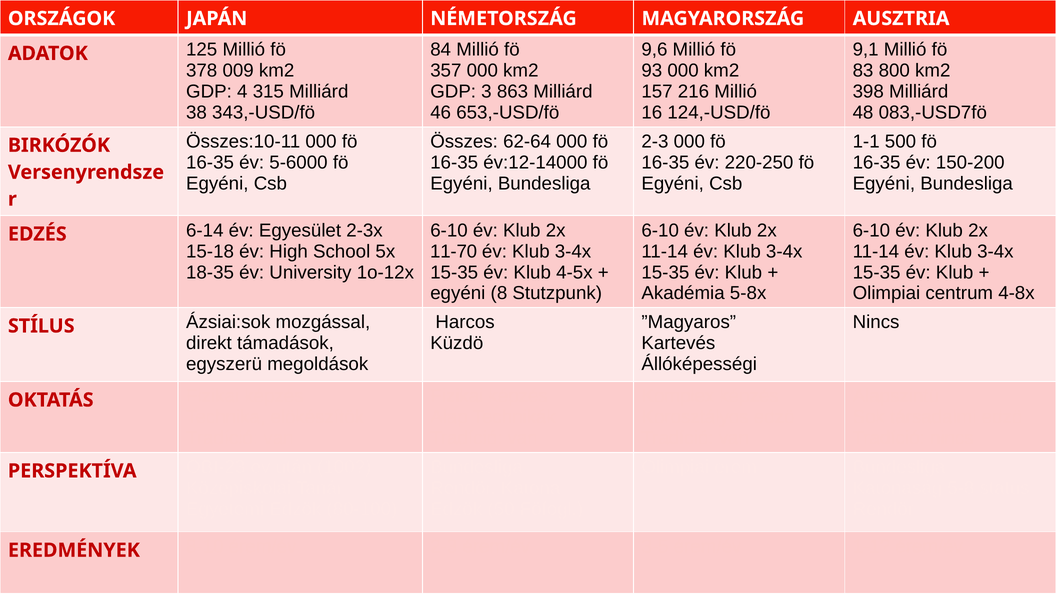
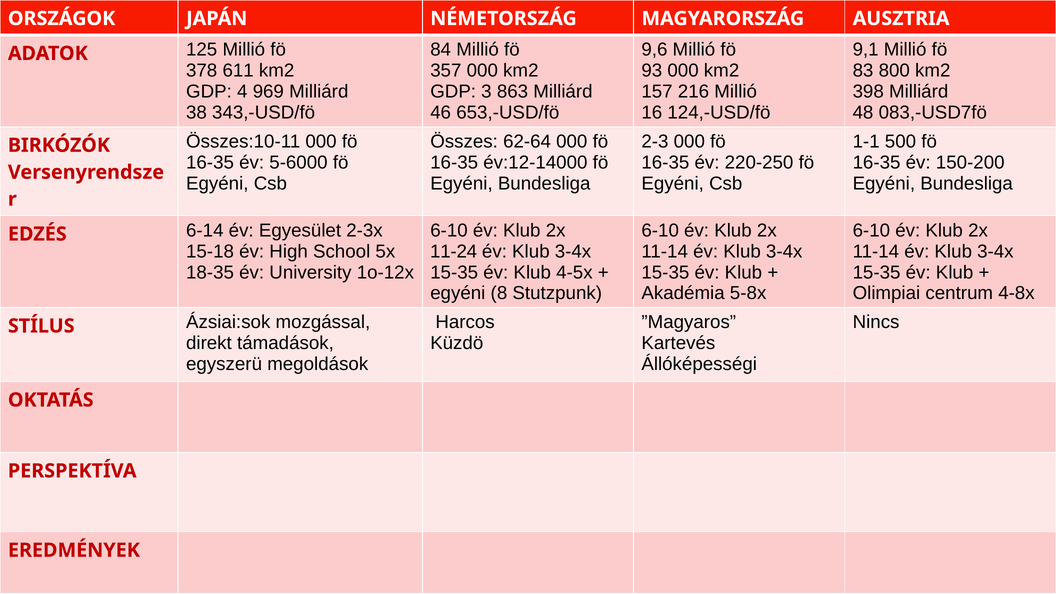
009: 009 -> 611 (238, 71)
315: 315 -> 969 (268, 92)
11-70: 11-70 -> 11-24 (454, 251)
